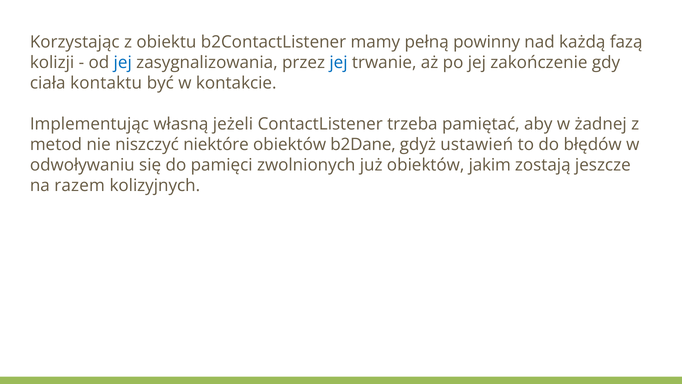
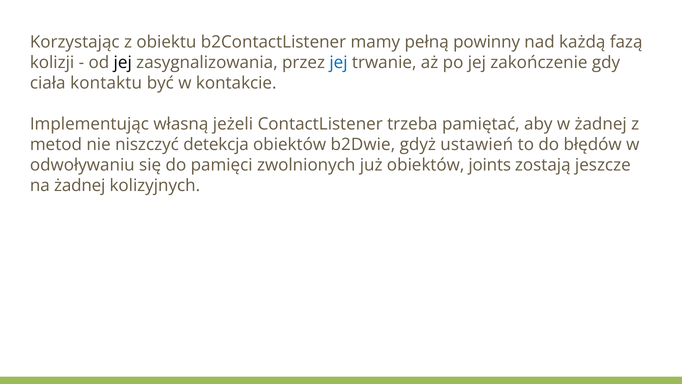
jej colour: blue -> black (123, 63)
niektóre: niektóre -> detekcja (216, 144)
b2Dane: b2Dane -> b2Dwie (363, 144)
jakim: jakim -> joints (490, 165)
na razem: razem -> żadnej (80, 185)
